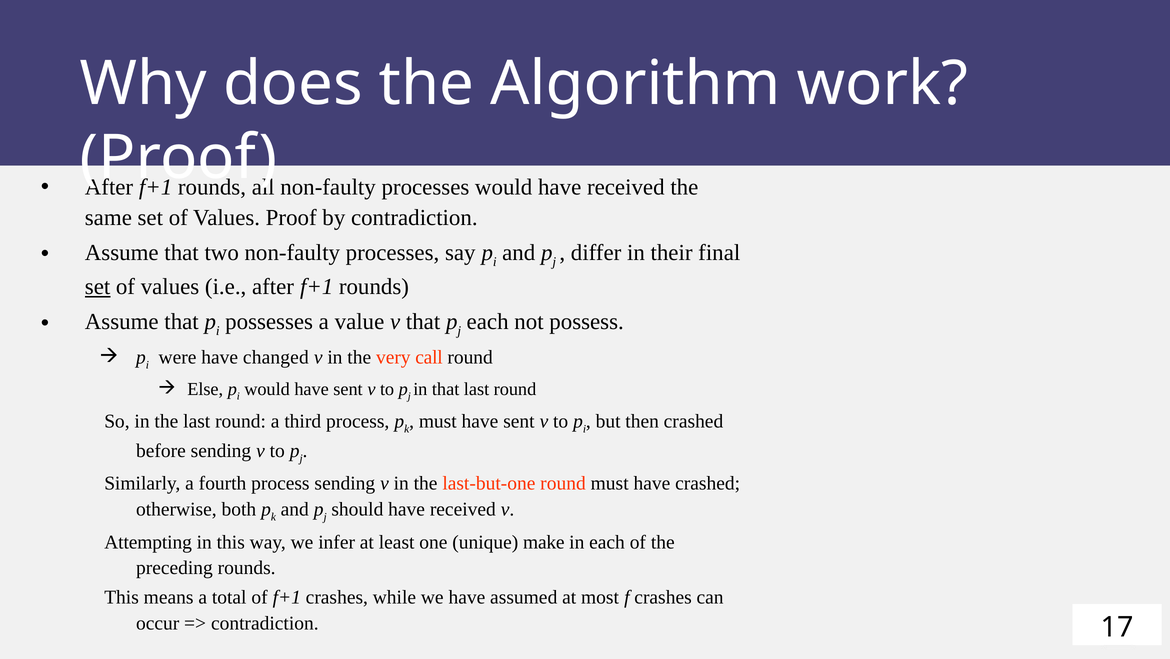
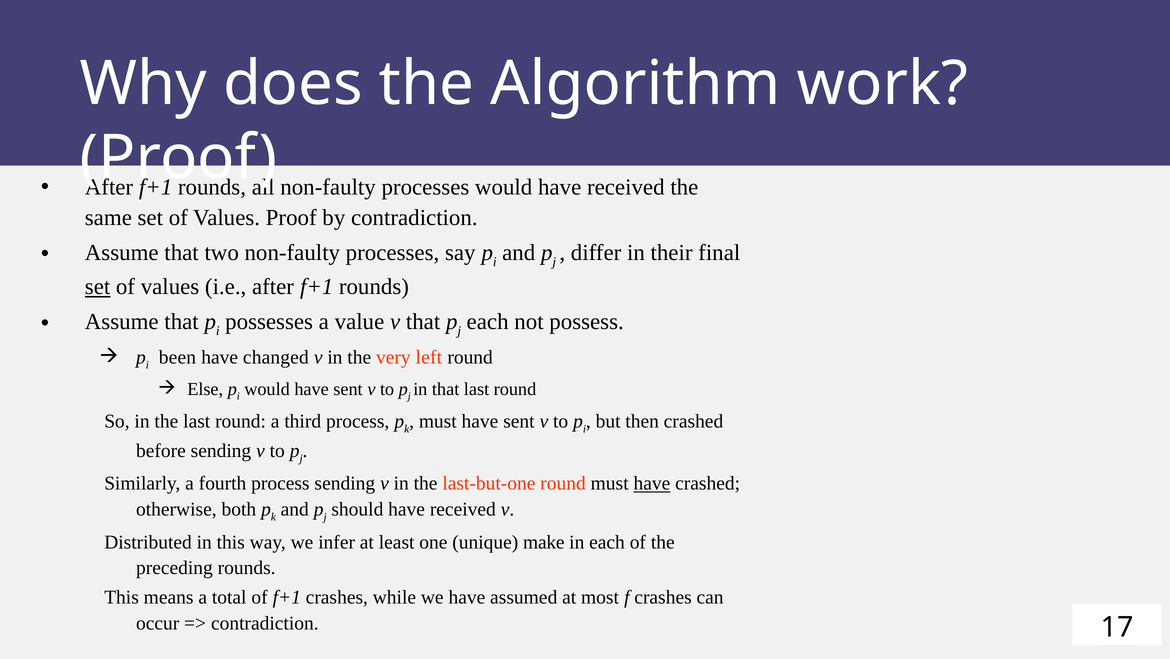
were: were -> been (177, 357)
call: call -> left (429, 357)
have underline: none -> present (652, 484)
Attempting: Attempting -> Distributed (148, 542)
